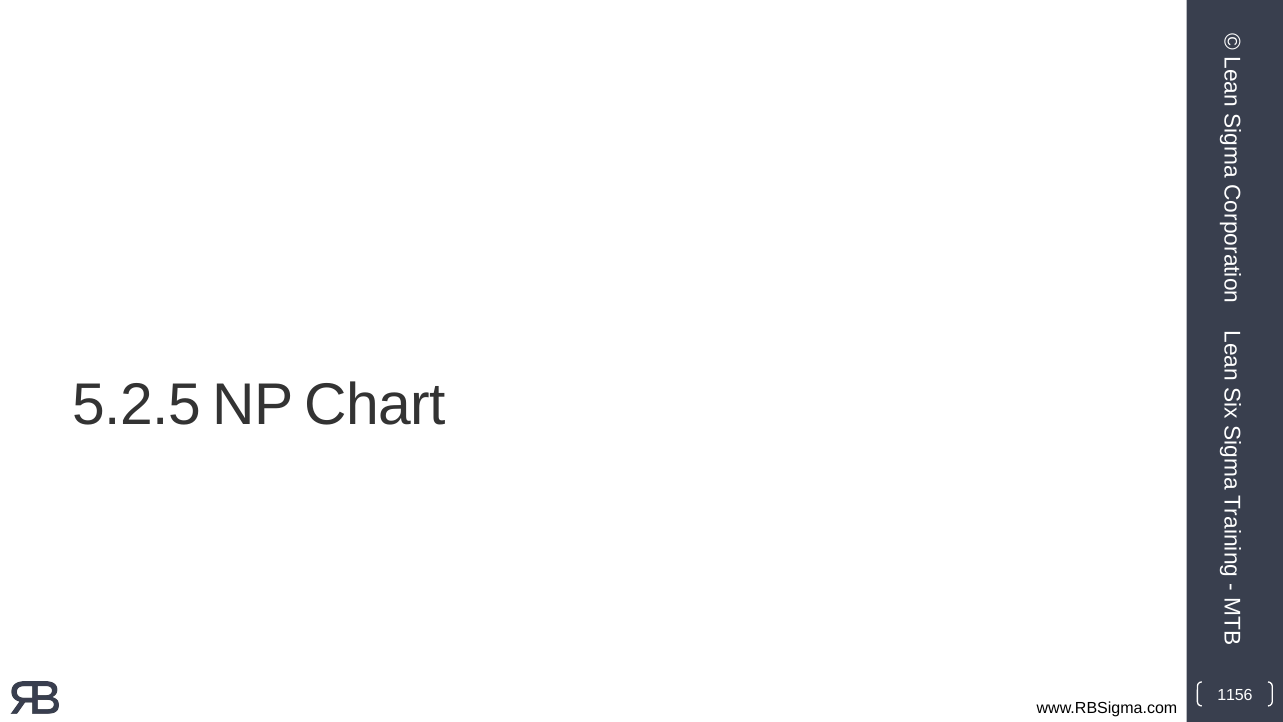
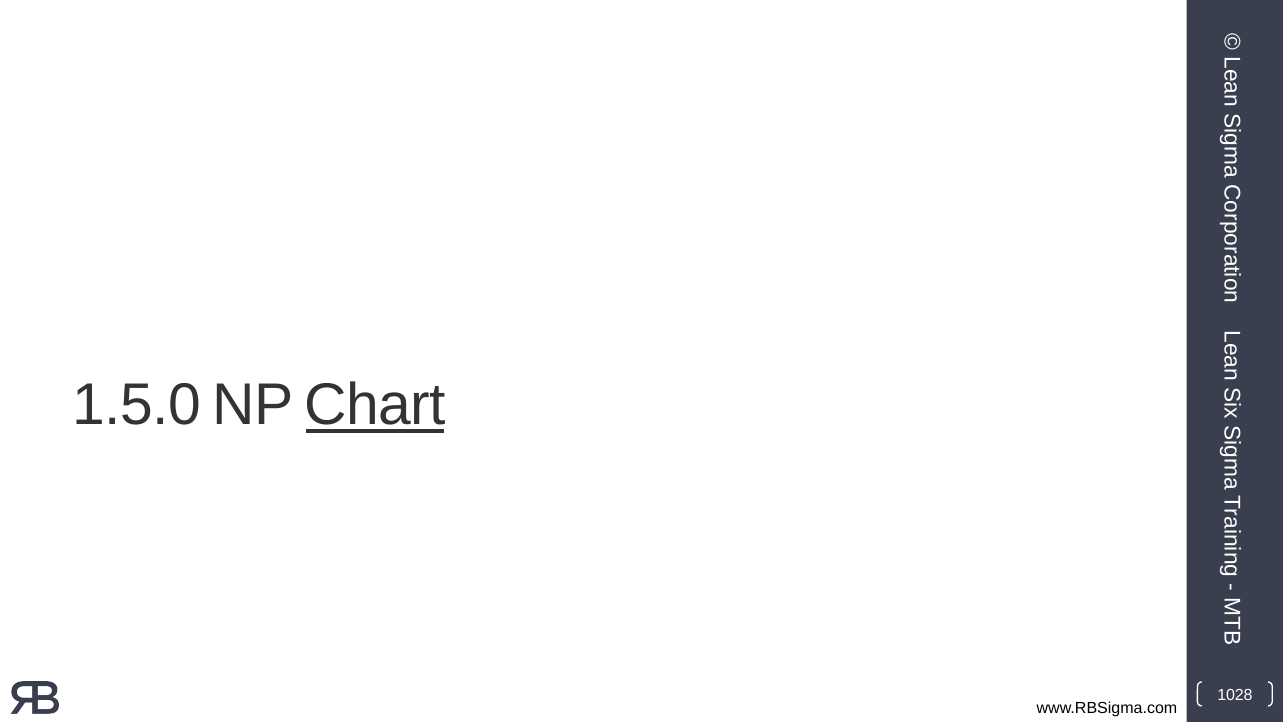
5.2.5: 5.2.5 -> 1.5.0 (137, 405)
Chart underline: none -> present (376, 405)
1156: 1156 -> 1028 (1235, 695)
